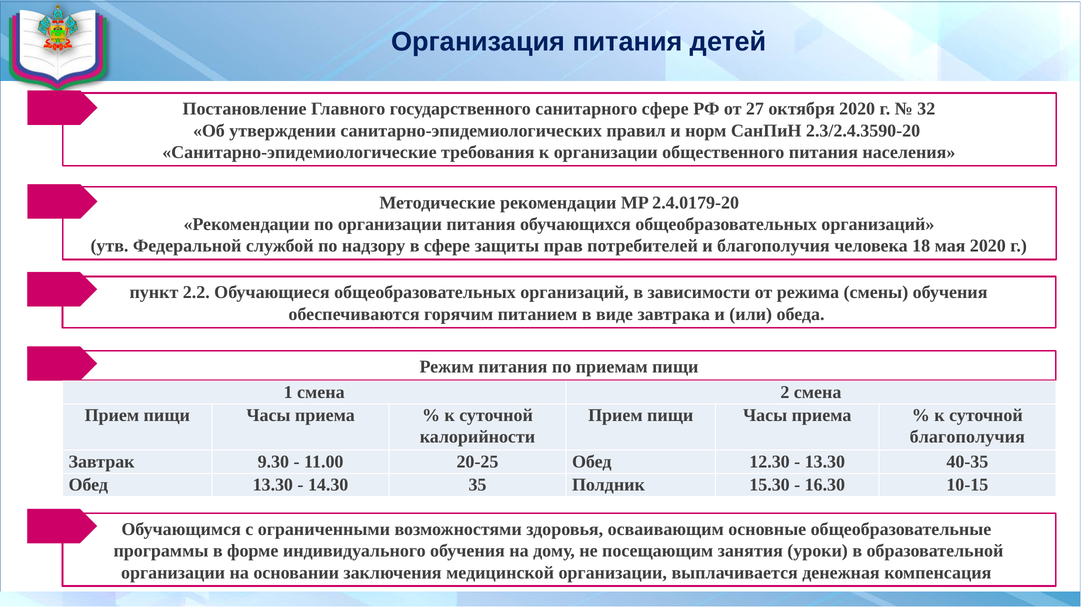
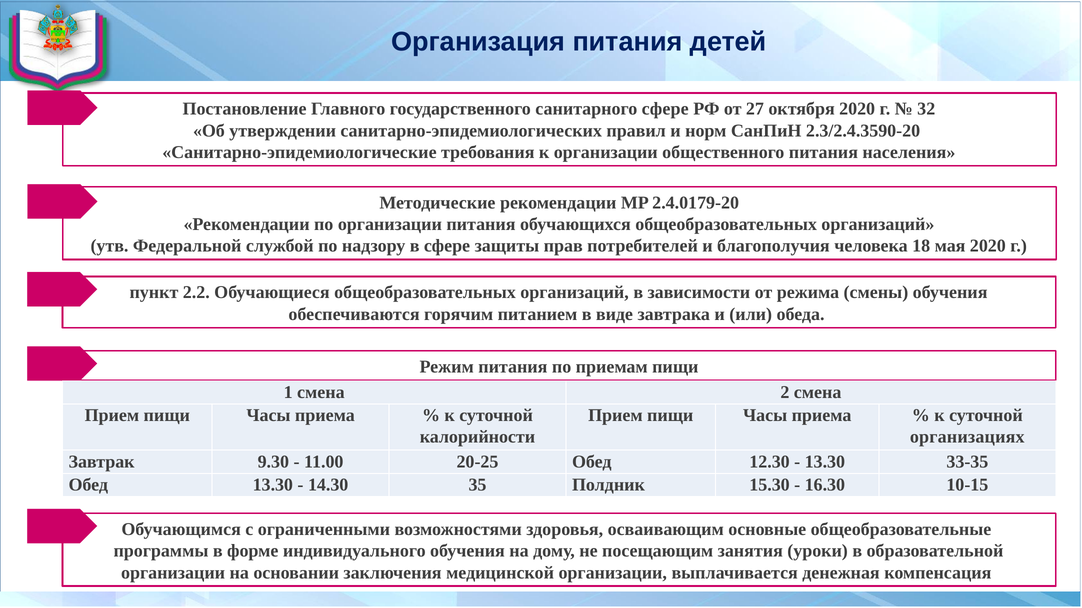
благополучия: благополучия -> организациях (967, 437)
40-35: 40-35 -> 33-35 (967, 462)
